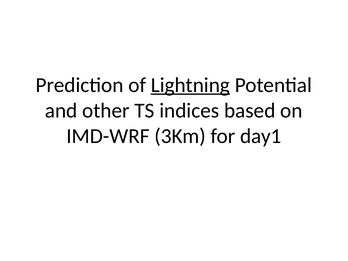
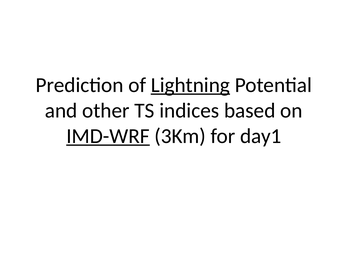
IMD-WRF underline: none -> present (108, 136)
